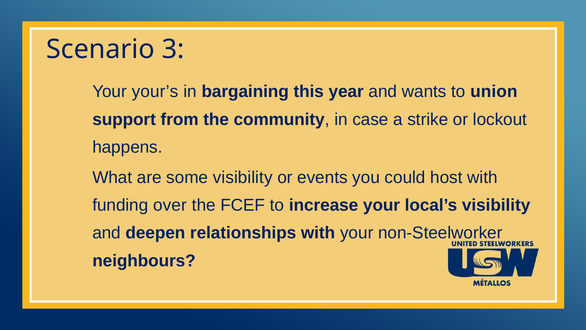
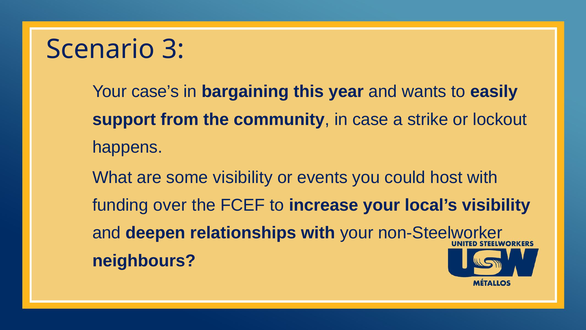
your’s: your’s -> case’s (155, 92)
union: union -> easily (494, 92)
